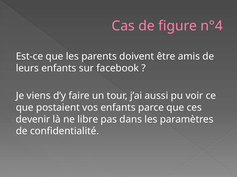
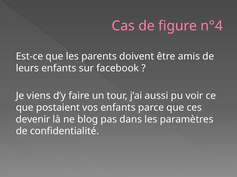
libre: libre -> blog (88, 120)
